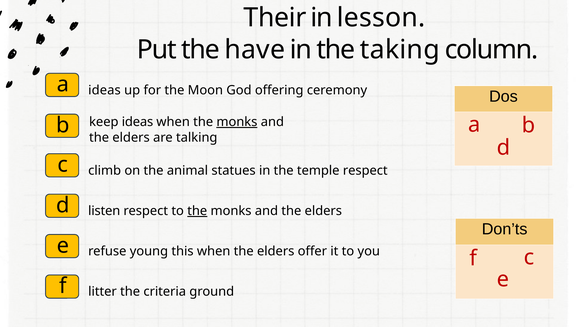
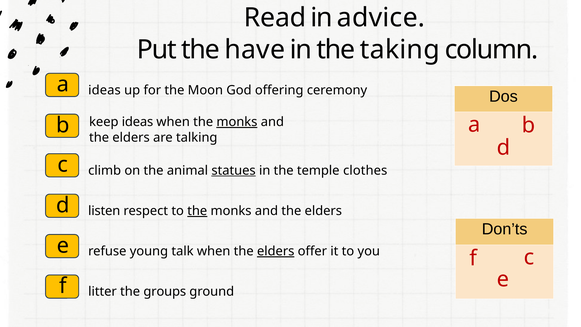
Their: Their -> Read (275, 18)
lesson: lesson -> advice (381, 18)
statues underline: none -> present (234, 170)
temple respect: respect -> clothes (365, 170)
this: this -> talk (183, 251)
elders underline: none -> present (276, 251)
criteria: criteria -> groups (165, 292)
